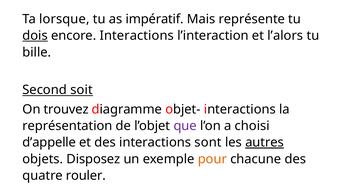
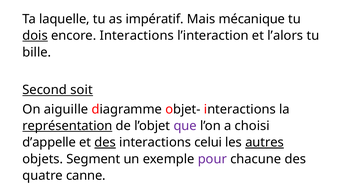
lorsque: lorsque -> laquelle (64, 19)
représente: représente -> mécanique (252, 19)
trouvez: trouvez -> aiguille (66, 109)
représentation underline: none -> present (67, 126)
des underline: none -> present (105, 142)
sont: sont -> celui (208, 142)
Disposez: Disposez -> Segment (93, 159)
pour colour: orange -> purple (212, 159)
rouler: rouler -> canne (86, 176)
